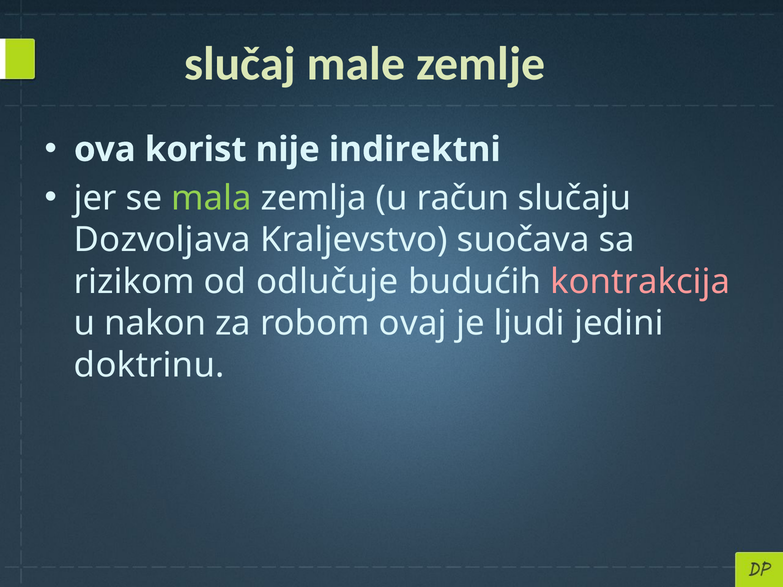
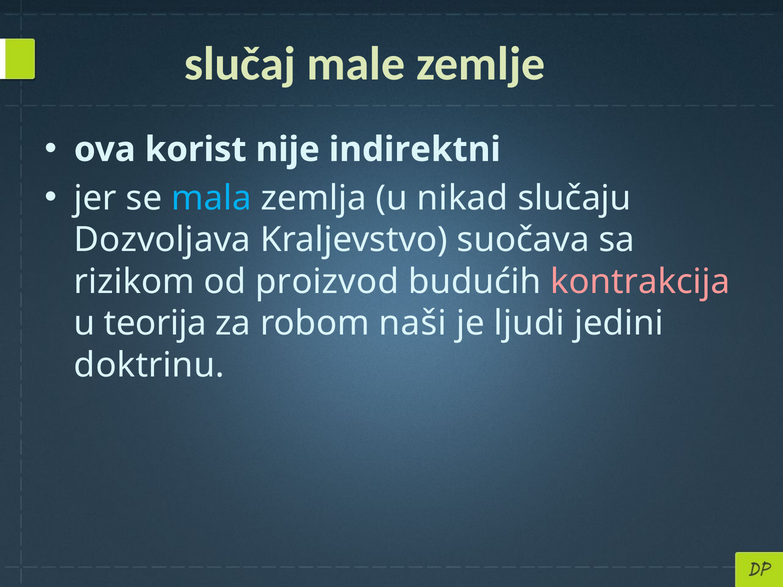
mala colour: light green -> light blue (212, 198)
račun: račun -> nikad (463, 198)
odlučuje: odlučuje -> proizvod (327, 282)
nakon: nakon -> teorija (155, 324)
ovaj: ovaj -> naši (413, 324)
